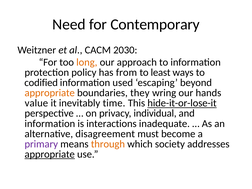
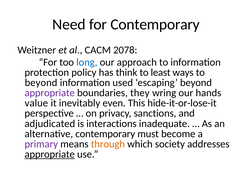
2030: 2030 -> 2078 (125, 50)
long colour: orange -> blue (87, 62)
from: from -> think (127, 72)
codified: codified -> beyond (41, 83)
appropriate colour: orange -> purple (50, 93)
time: time -> even (114, 103)
hide-it-or-lose-it underline: present -> none (182, 103)
individual: individual -> sanctions (155, 113)
information: information -> adjudicated (50, 124)
alternative disagreement: disagreement -> contemporary (105, 134)
